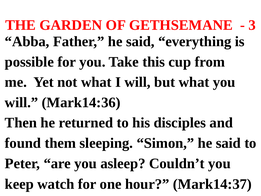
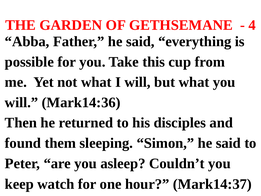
3: 3 -> 4 (252, 25)
